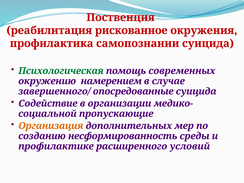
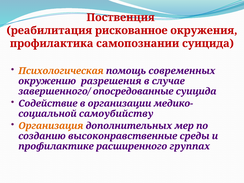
Психологическая colour: green -> orange (61, 71)
намерением: намерением -> разрешения (111, 81)
пропускающие: пропускающие -> самоубийству (116, 114)
несформированность: несформированность -> высоконравственные (123, 136)
условий: условий -> группах (190, 146)
